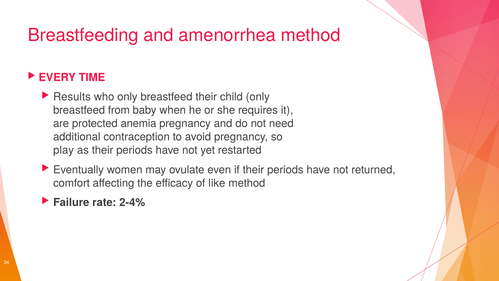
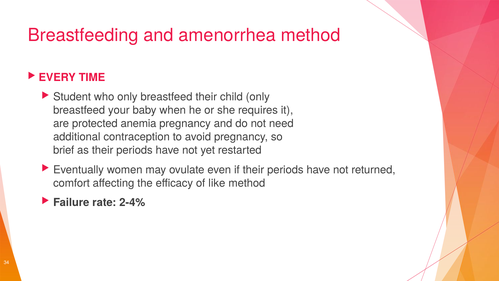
Results: Results -> Student (72, 97)
from: from -> your (119, 110)
play: play -> brief (64, 150)
